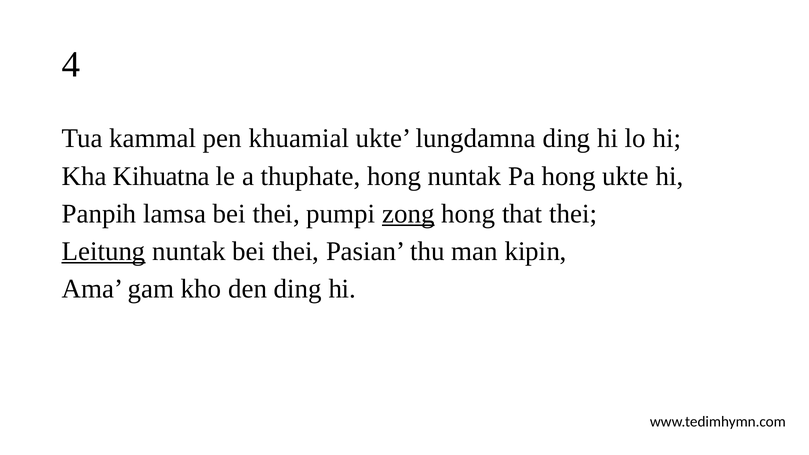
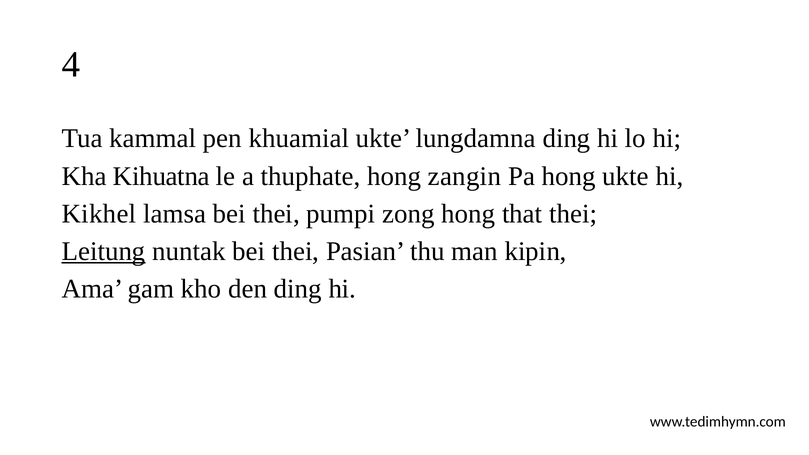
hong nuntak: nuntak -> zangin (465, 176)
Panpih: Panpih -> Kikhel (99, 214)
zong underline: present -> none (408, 214)
